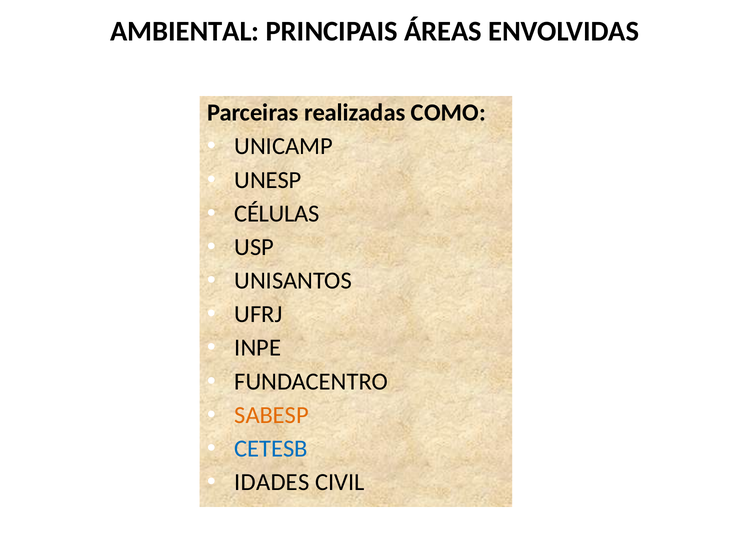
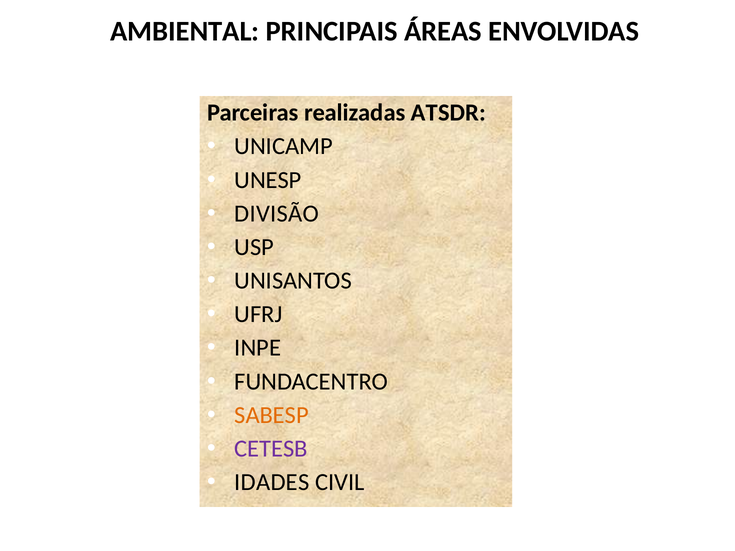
COMO: COMO -> ATSDR (448, 113)
CÉLULAS: CÉLULAS -> DIVISÃO (277, 214)
CETESB colour: blue -> purple (271, 449)
